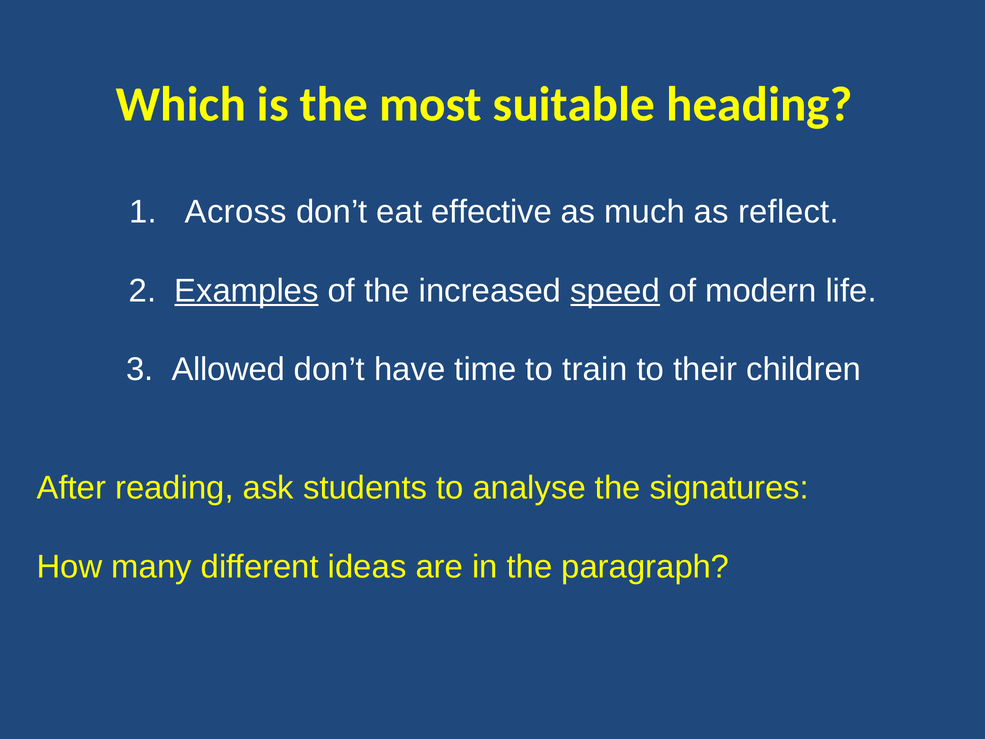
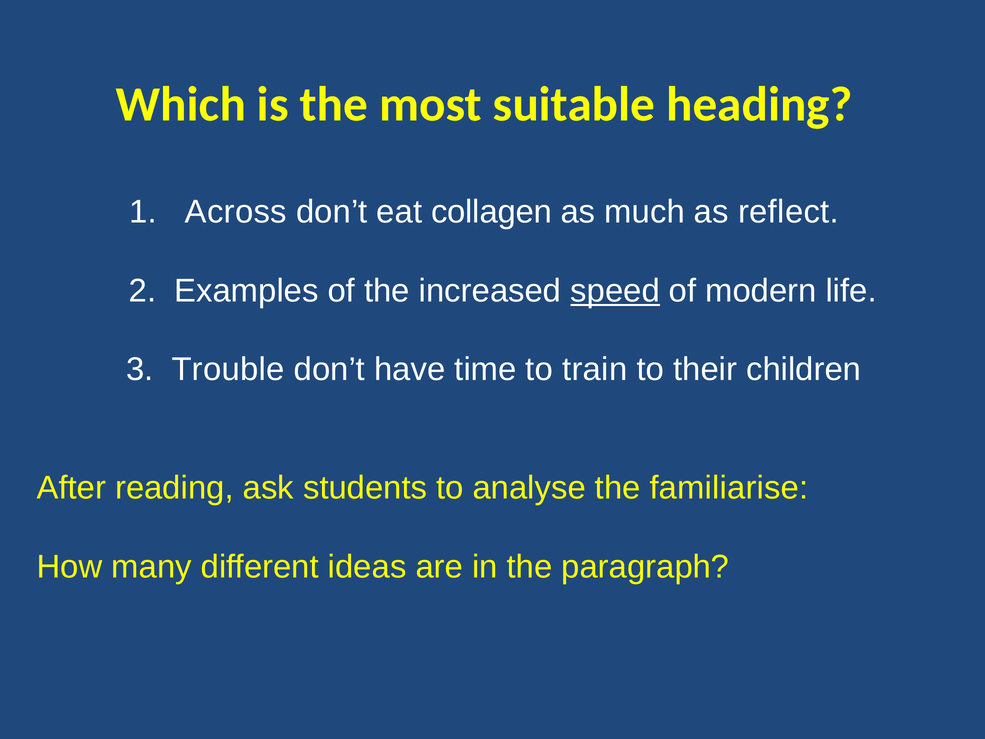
effective: effective -> collagen (492, 212)
Examples underline: present -> none (246, 291)
Allowed: Allowed -> Trouble (228, 369)
signatures: signatures -> familiarise (729, 488)
